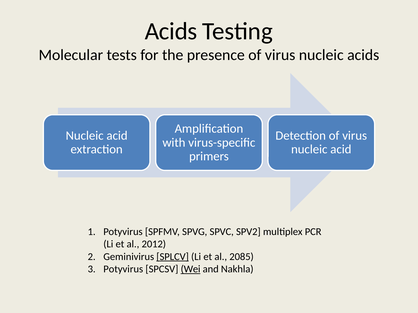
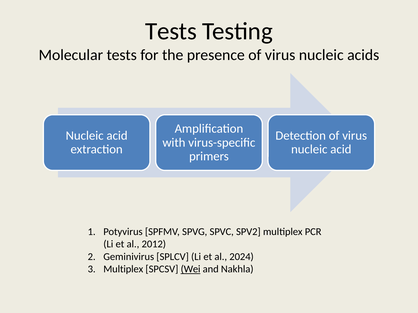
Acids: Acids -> Tests (171, 31)
SPLCV underline: present -> none (173, 257)
2085: 2085 -> 2024 (242, 257)
Potyvirus: Potyvirus -> Multiplex (123, 270)
